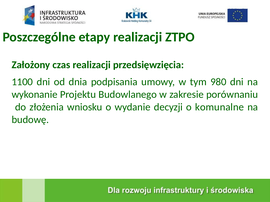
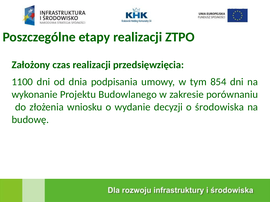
980: 980 -> 854 (218, 82)
komunalne: komunalne -> środowiska (220, 107)
